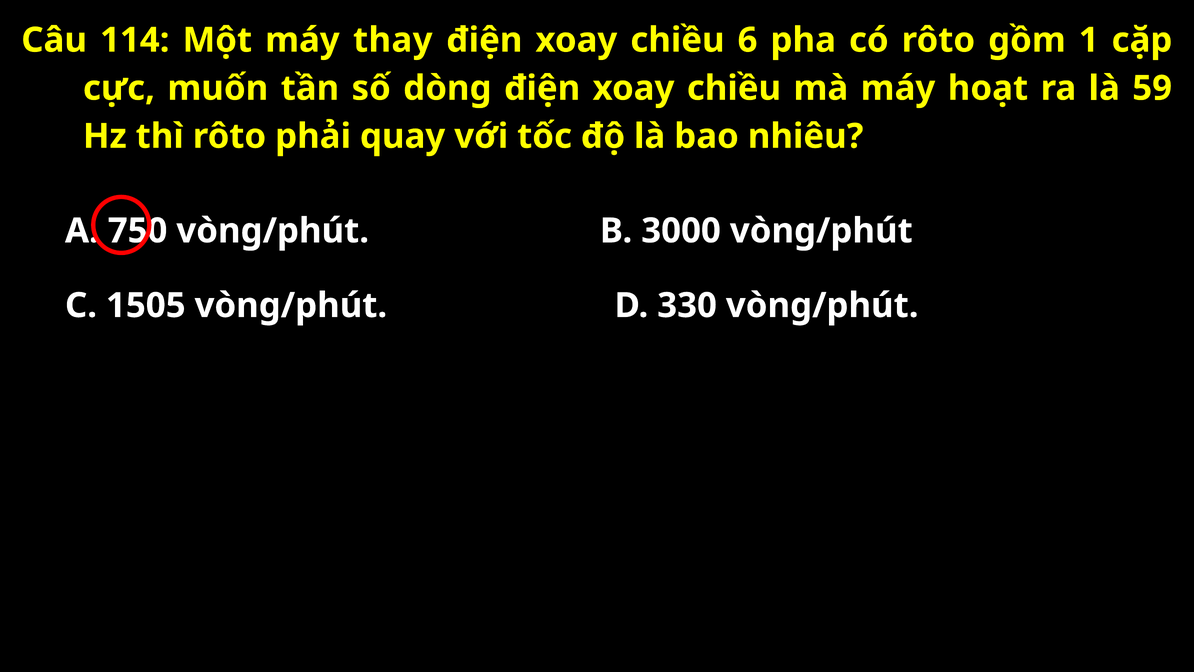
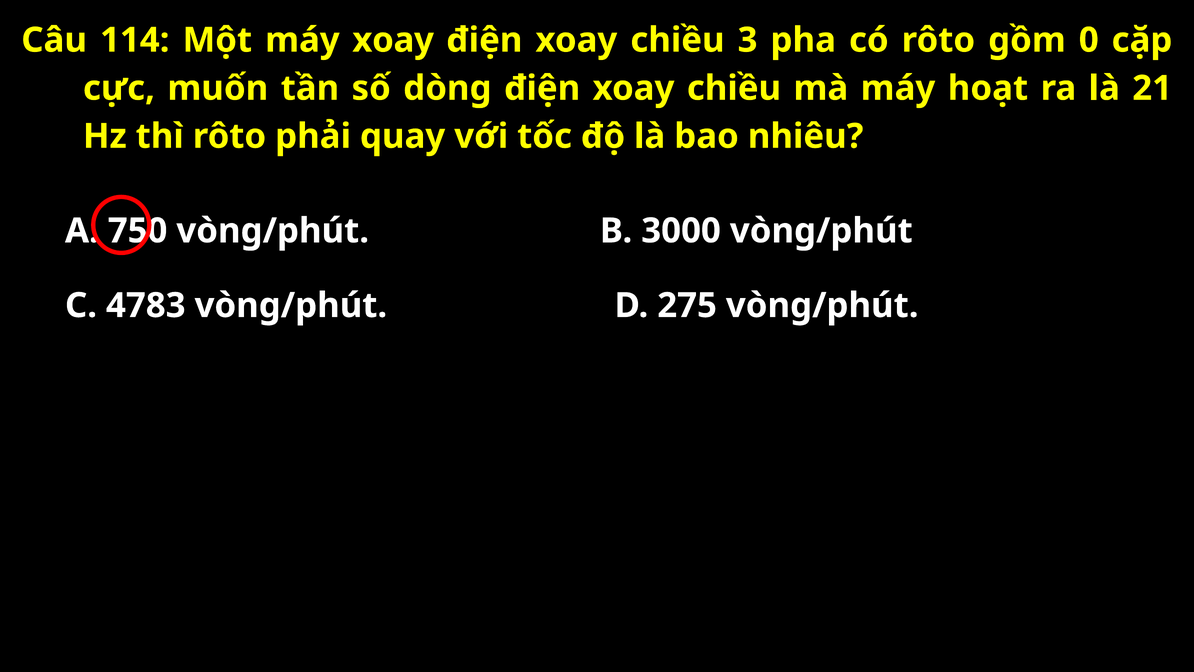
máy thay: thay -> xoay (393, 40)
6: 6 -> 3 (748, 40)
1: 1 -> 0 (1089, 40)
59: 59 -> 21 (1152, 88)
1505: 1505 -> 4783 (146, 305)
330: 330 -> 275 (687, 305)
